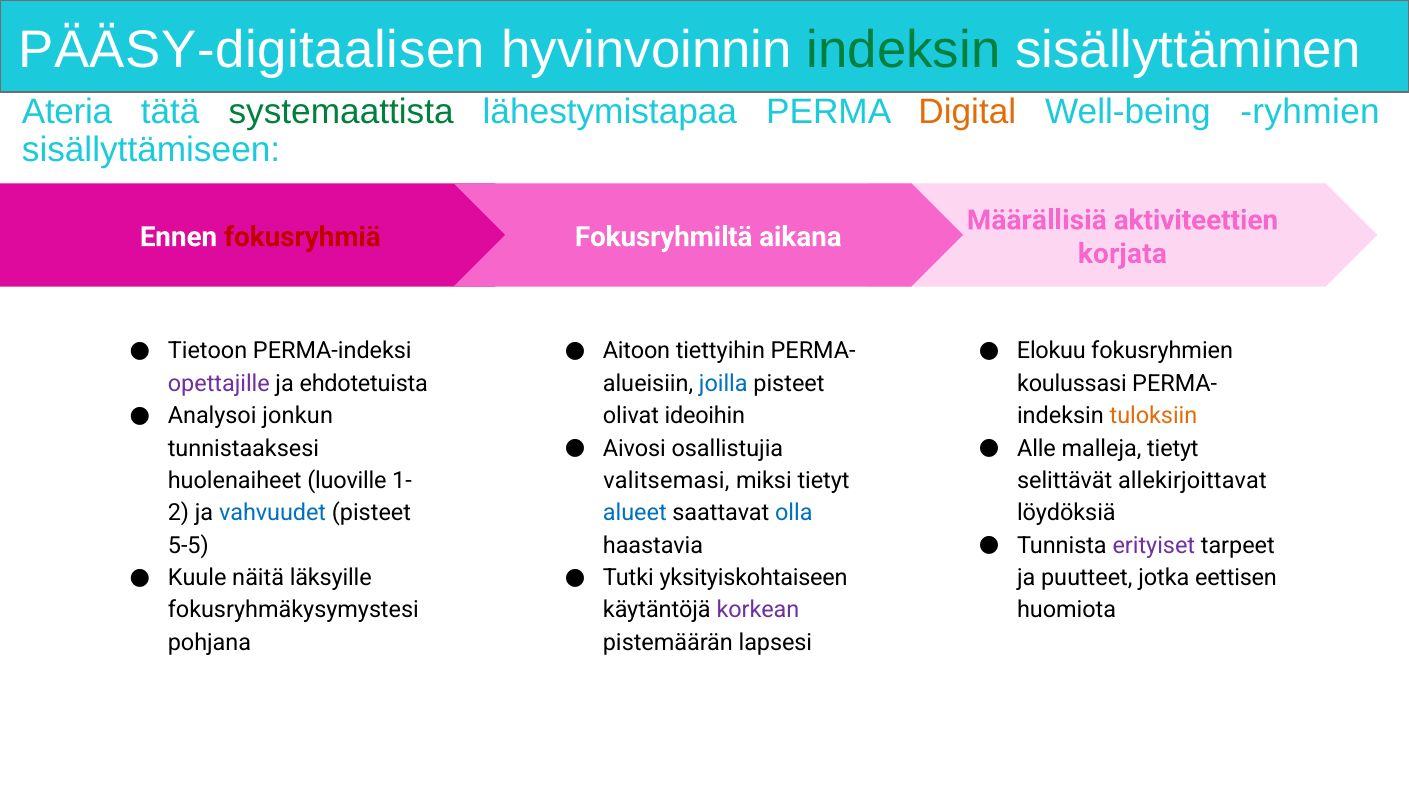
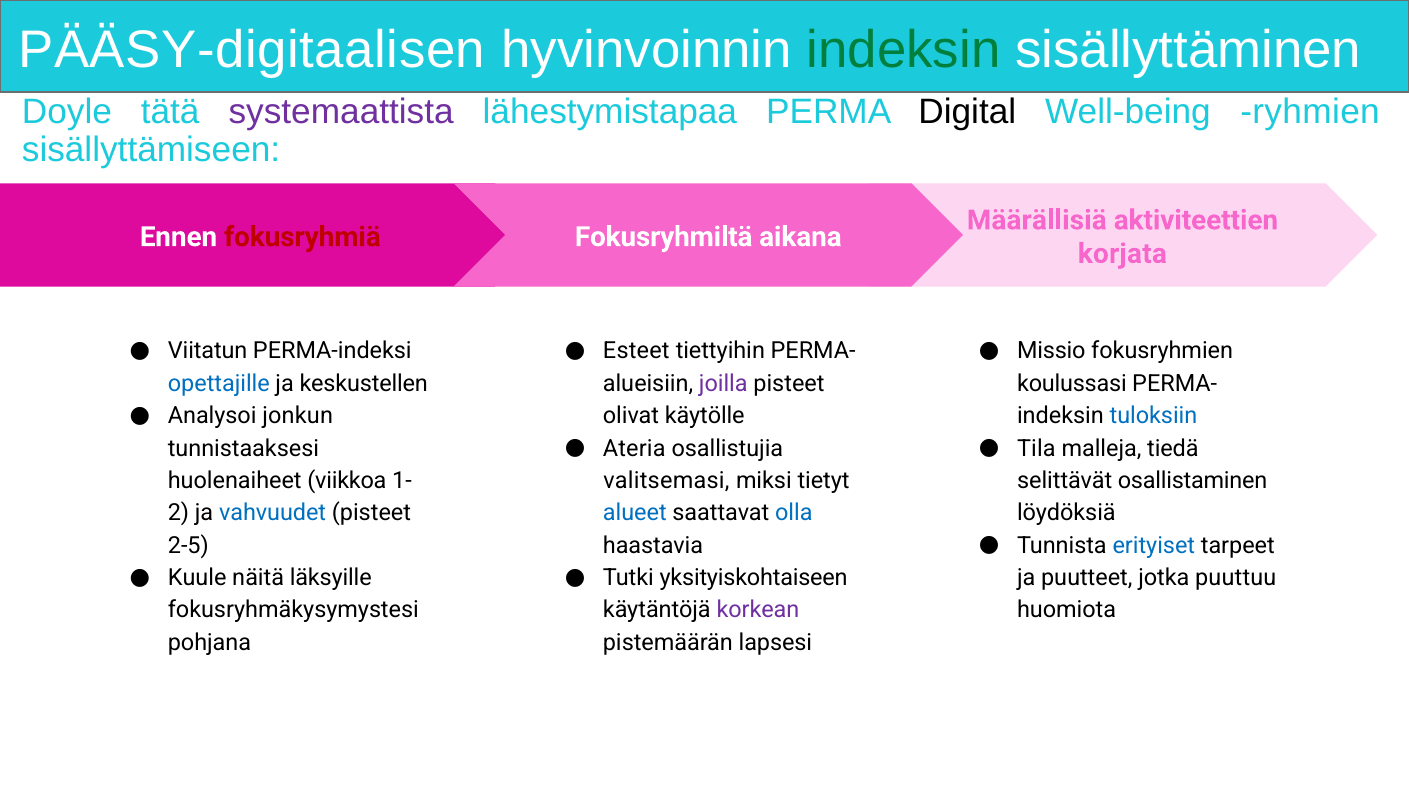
Ateria: Ateria -> Doyle (67, 111)
systemaattista colour: green -> purple (341, 111)
Digital colour: orange -> black (967, 111)
Tietoon: Tietoon -> Viitatun (208, 351)
Aitoon: Aitoon -> Esteet (636, 351)
Elokuu: Elokuu -> Missio (1051, 351)
opettajille colour: purple -> blue (219, 383)
ehdotetuista: ehdotetuista -> keskustellen (364, 383)
joilla colour: blue -> purple (723, 383)
ideoihin: ideoihin -> käytölle (705, 416)
tuloksiin colour: orange -> blue (1153, 416)
Aivosi: Aivosi -> Ateria (634, 448)
Alle: Alle -> Tila (1036, 448)
malleja tietyt: tietyt -> tiedä (1173, 448)
luoville: luoville -> viikkoa (347, 480)
allekirjoittavat: allekirjoittavat -> osallistaminen (1193, 480)
erityiset colour: purple -> blue (1154, 545)
5-5: 5-5 -> 2-5 (188, 545)
eettisen: eettisen -> puuttuu (1236, 578)
